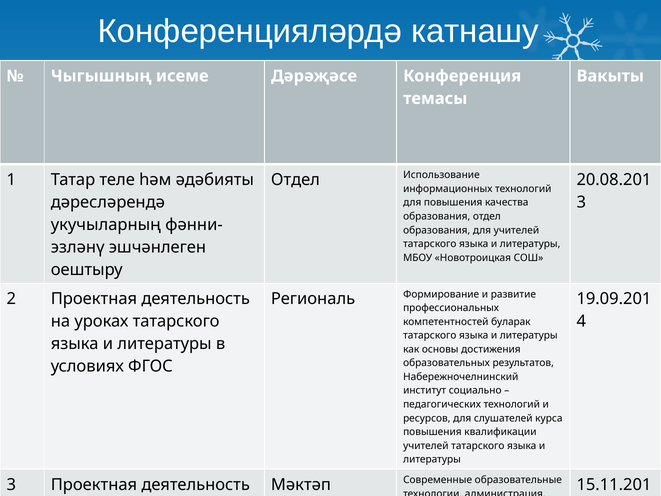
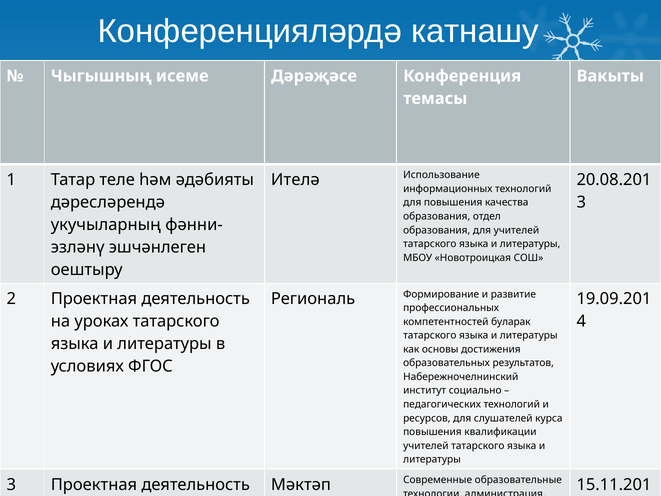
Отдел: Отдел -> Ителә (295, 180)
